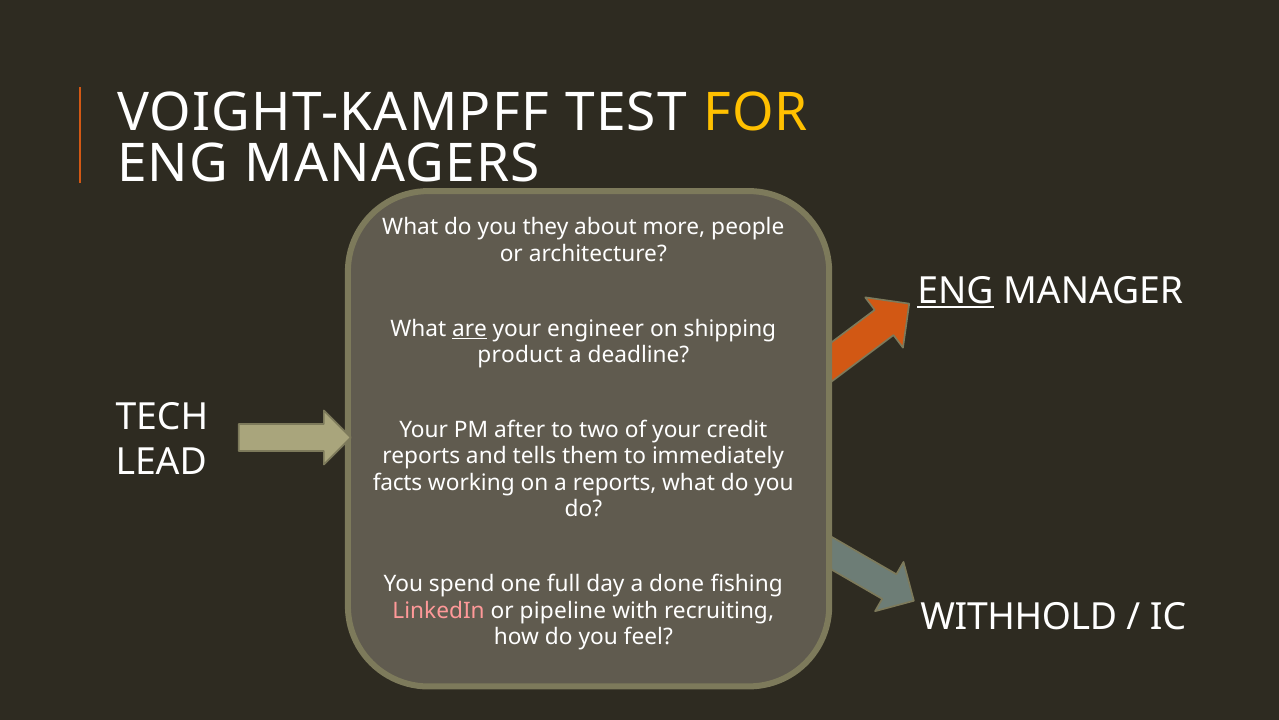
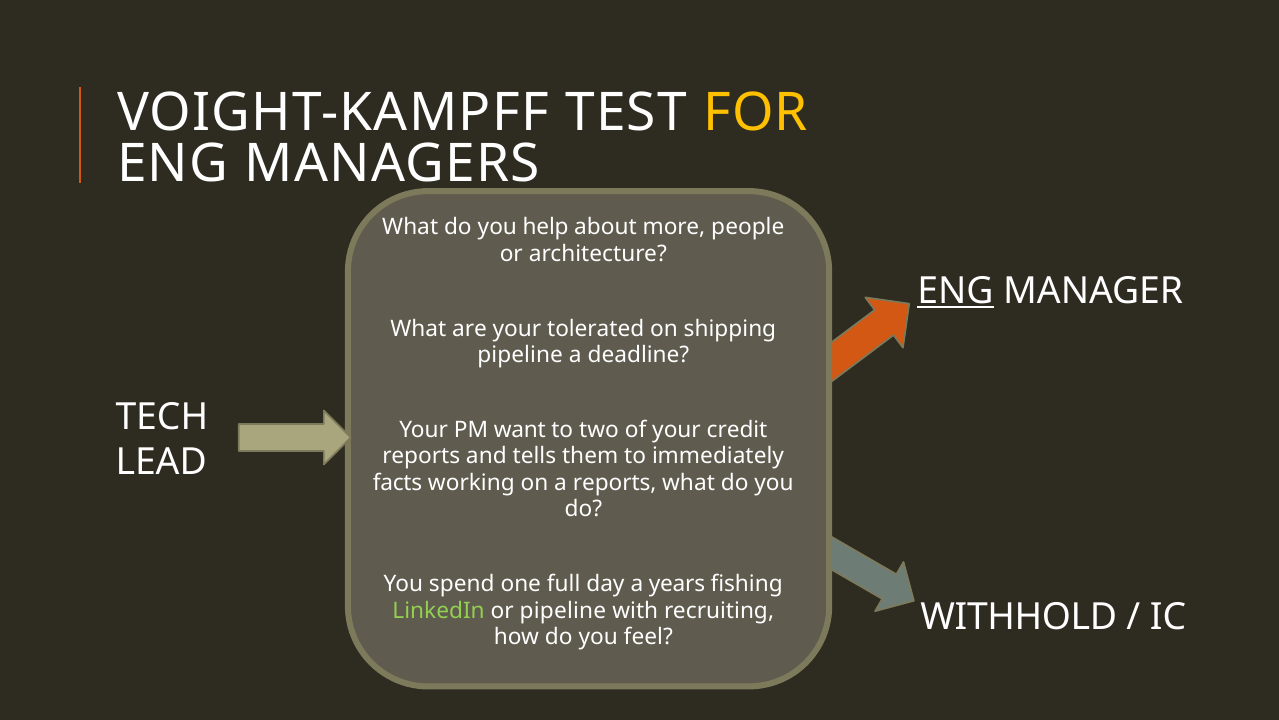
they: they -> help (546, 227)
are underline: present -> none (470, 328)
engineer: engineer -> tolerated (596, 328)
product: product -> pipeline (520, 355)
after: after -> want (520, 430)
done: done -> years (677, 584)
LinkedIn colour: pink -> light green (439, 610)
